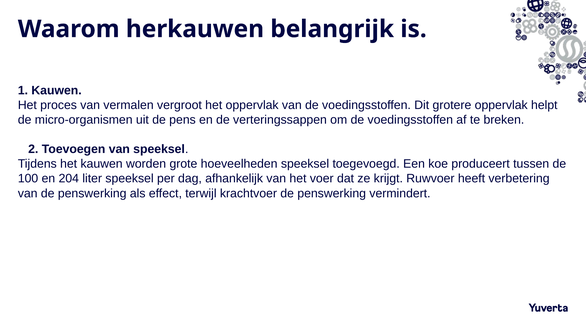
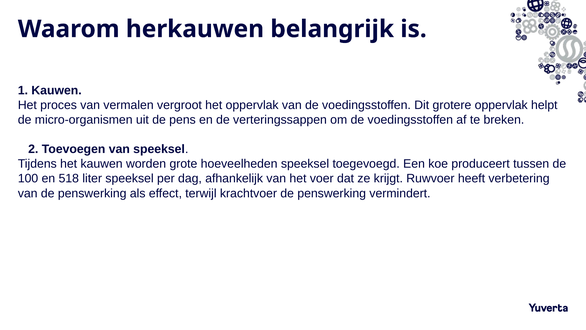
204: 204 -> 518 (69, 178)
